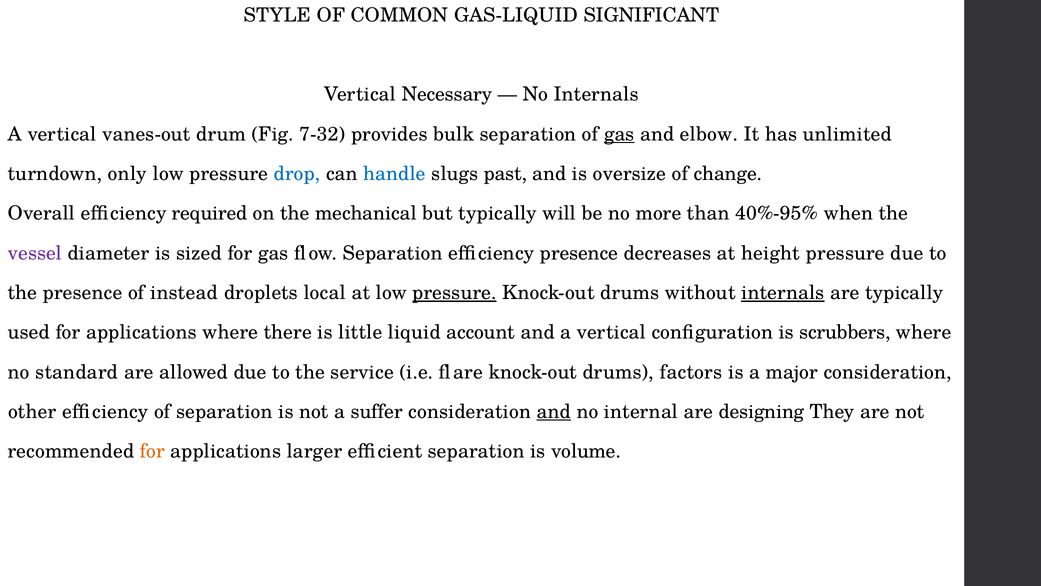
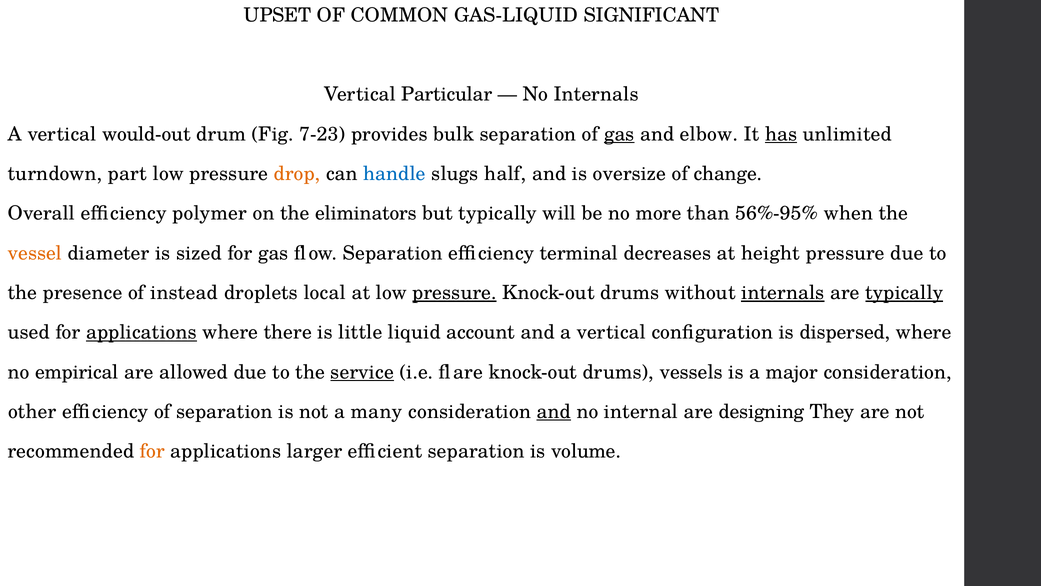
STYLE: STYLE -> UPSET (278, 15)
Necessary: Necessary -> Particular (447, 94)
vanes-out: vanes-out -> would-out (146, 134)
7-32: 7-32 -> 7-23 (322, 134)
has underline: none -> present (781, 134)
only: only -> part (127, 174)
drop colour: blue -> orange (297, 174)
past: past -> half (505, 174)
required: required -> polymer (210, 213)
mechanical: mechanical -> eliminators (366, 213)
40%-95%: 40%-95% -> 56%-95% (777, 213)
vessel colour: purple -> orange (35, 253)
efficiency presence: presence -> terminal (579, 253)
typically underline: none -> present (904, 293)
applications underline: none -> present (141, 332)
scrubbers: scrubbers -> dispersed (845, 332)
standard: standard -> empirical (77, 372)
service underline: none -> present (362, 372)
factors: factors -> vessels (691, 372)
suffer: suffer -> many (377, 411)
